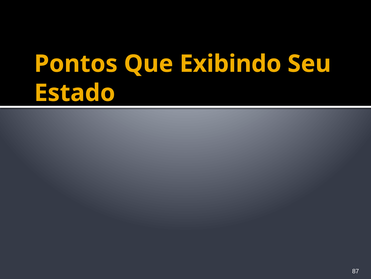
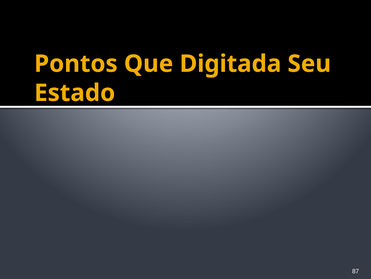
Exibindo: Exibindo -> Digitada (230, 64)
